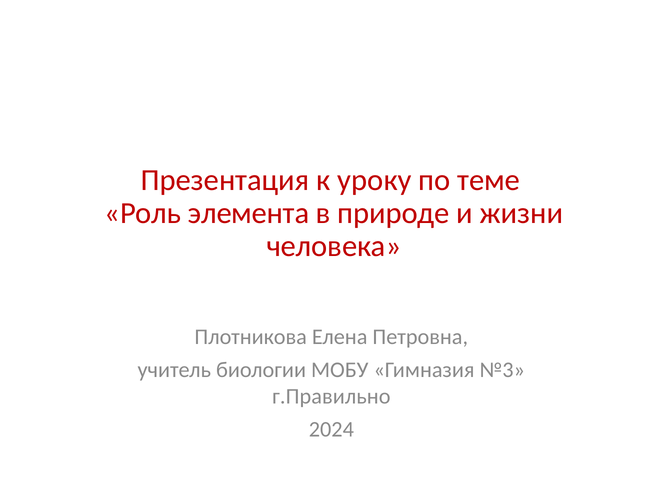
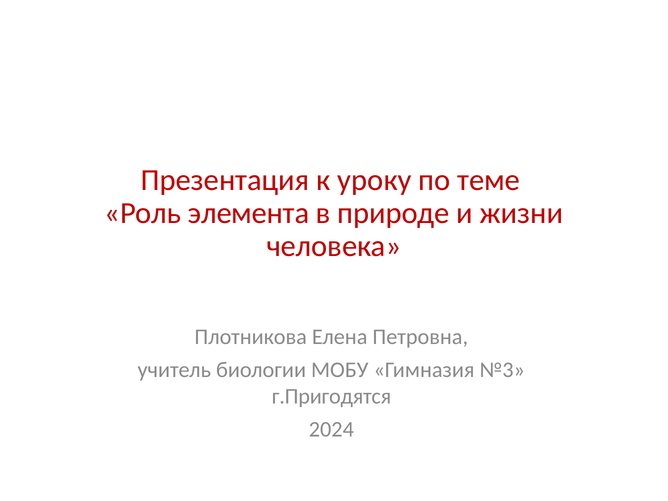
г.Правильно: г.Правильно -> г.Пригодятся (332, 397)
